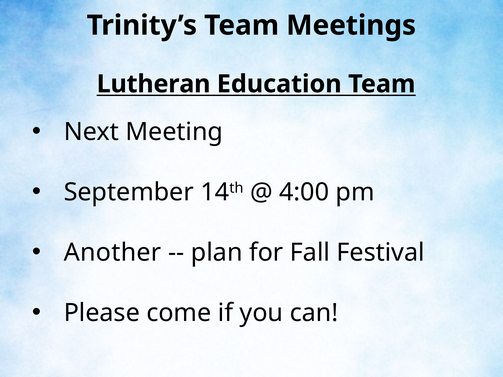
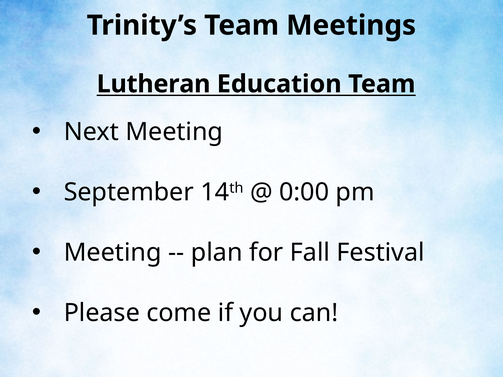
4:00: 4:00 -> 0:00 (304, 192)
Another: Another -> Meeting (113, 253)
